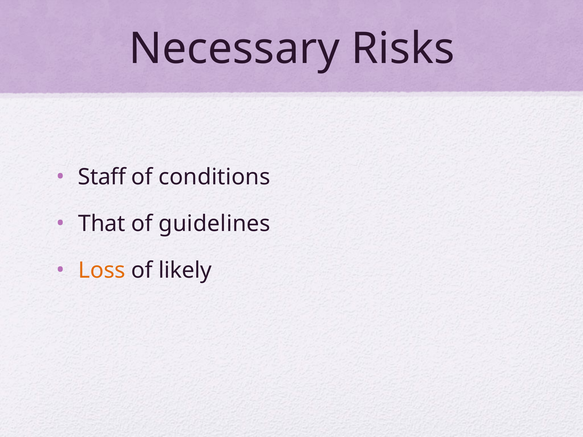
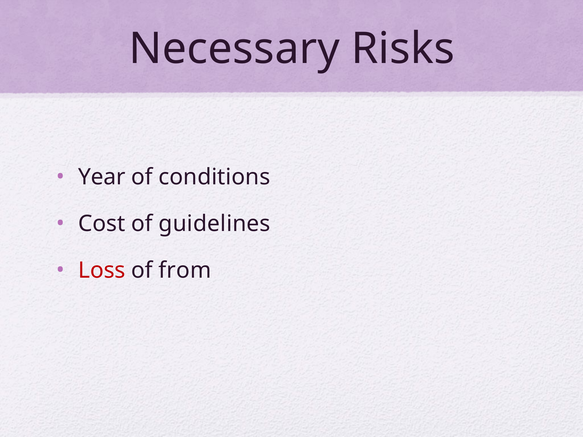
Staff: Staff -> Year (102, 177)
That: That -> Cost (102, 224)
Loss colour: orange -> red (102, 270)
likely: likely -> from (185, 270)
